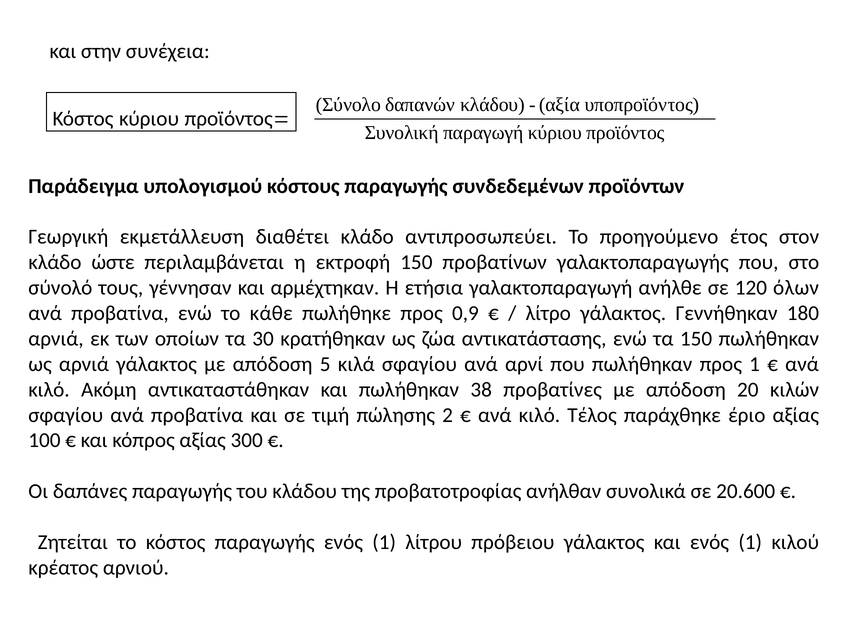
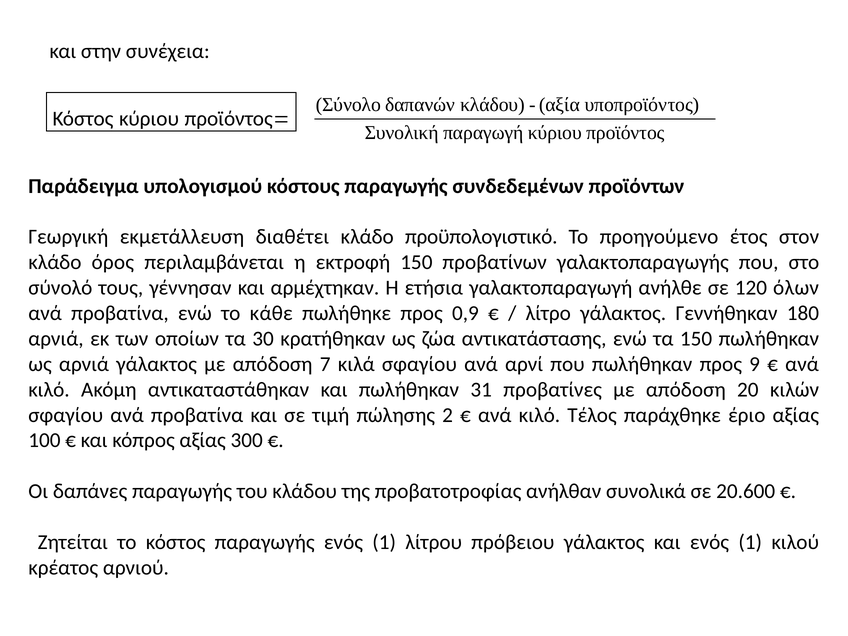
αντιπροσωπεύει: αντιπροσωπεύει -> προϋπολογιστικό (481, 237)
ώστε: ώστε -> όρος (113, 262)
5: 5 -> 7 (325, 364)
προς 1: 1 -> 9 (755, 364)
38: 38 -> 31 (481, 390)
